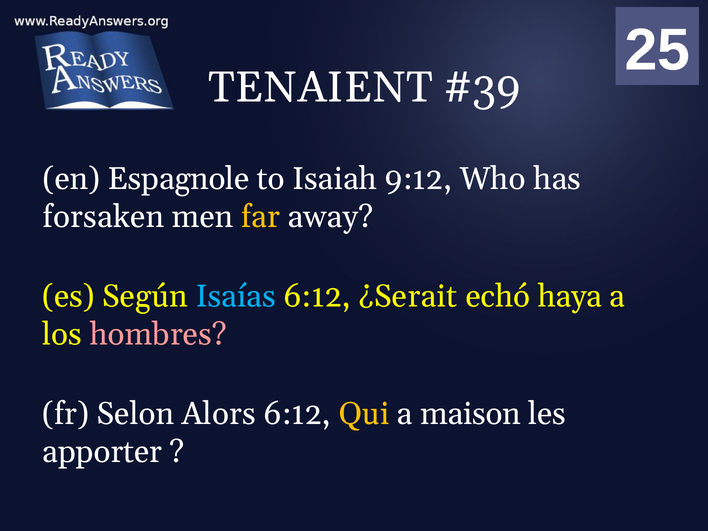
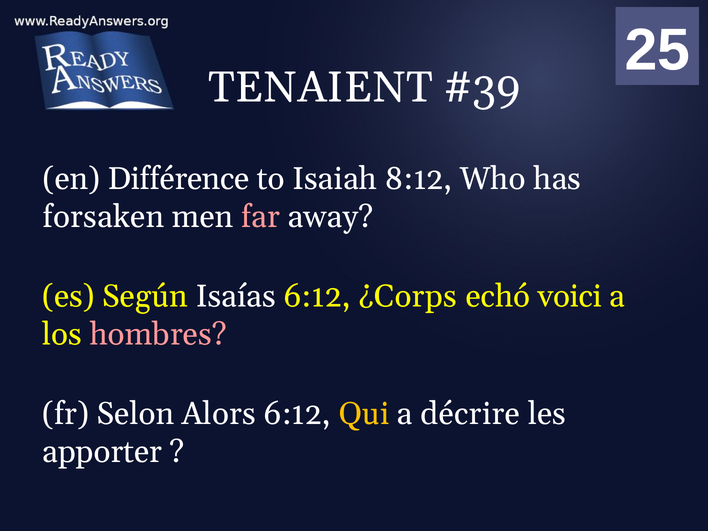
Espagnole: Espagnole -> Différence (179, 179)
9:12: 9:12 -> 8:12 (419, 179)
far colour: yellow -> pink (261, 217)
Isaías colour: light blue -> white (236, 297)
¿Serait: ¿Serait -> ¿Corps (408, 297)
haya: haya -> voici (570, 297)
maison: maison -> décrire (470, 414)
